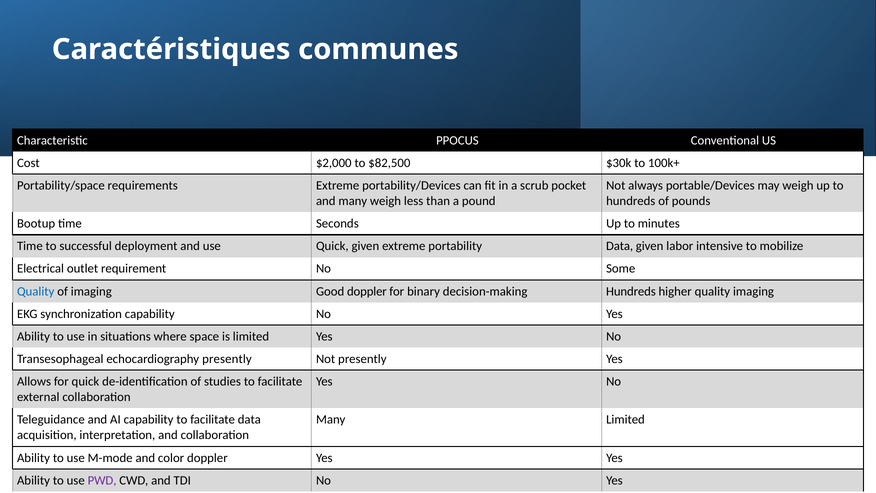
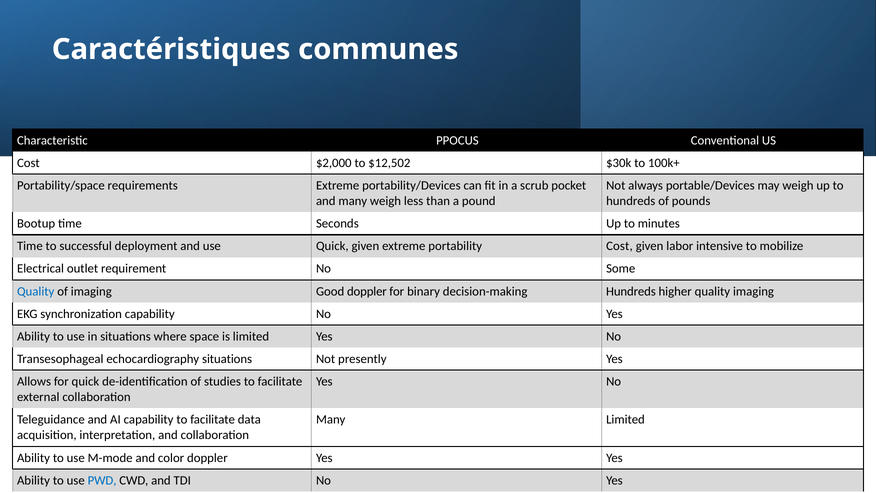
$82,500: $82,500 -> $12,502 (389, 163)
portability Data: Data -> Cost (619, 246)
echocardiography presently: presently -> situations (227, 359)
PWD colour: purple -> blue (102, 480)
